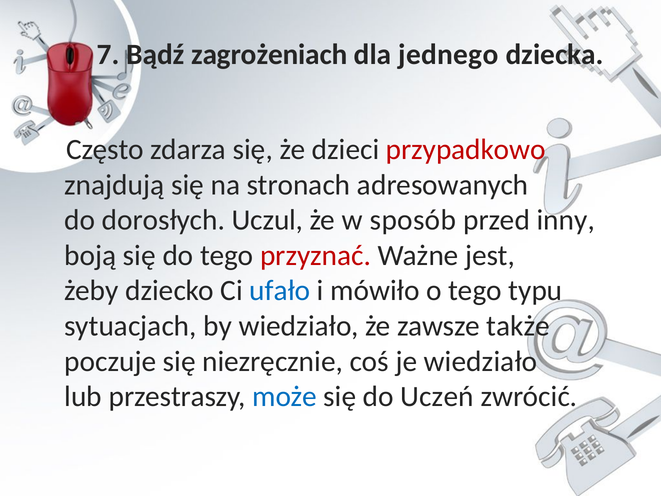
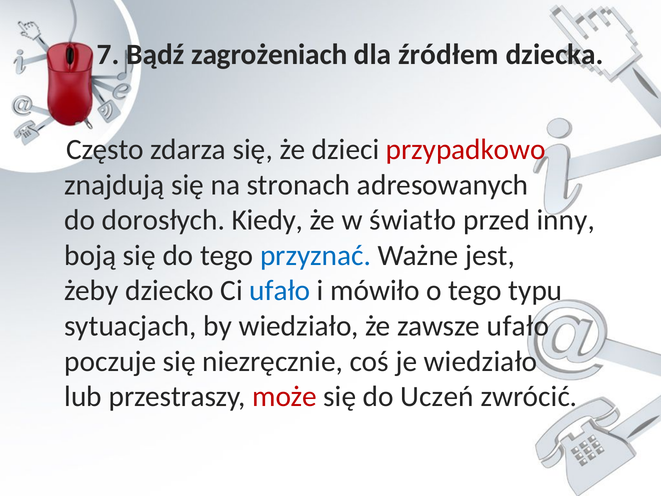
jednego: jednego -> źródłem (448, 54)
Uczul: Uczul -> Kiedy (267, 220)
sposób: sposób -> światło (413, 220)
przyznać colour: red -> blue (316, 255)
zawsze także: także -> ufało (518, 326)
może colour: blue -> red (285, 396)
